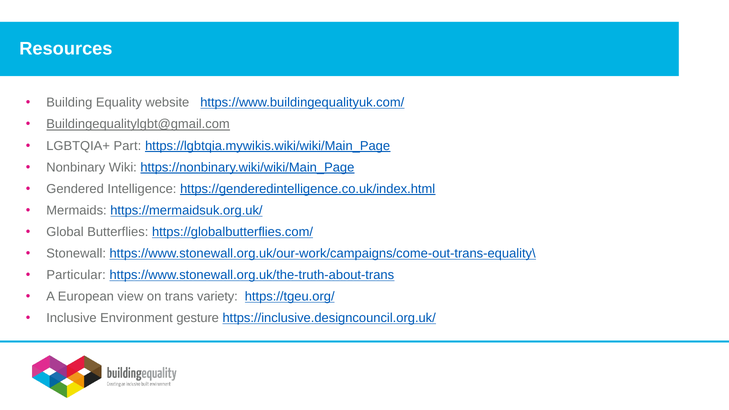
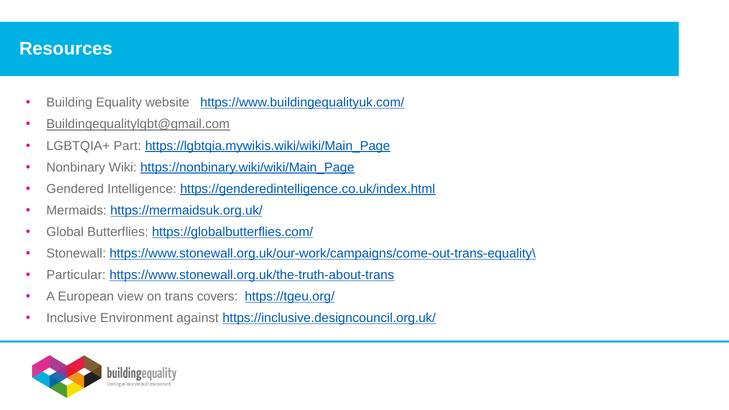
variety: variety -> covers (217, 297)
gesture: gesture -> against (198, 318)
